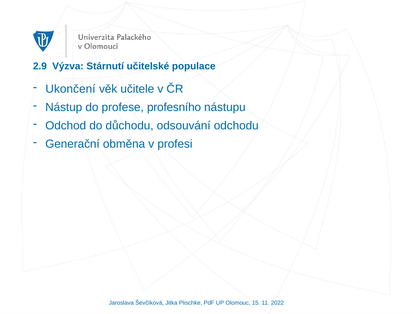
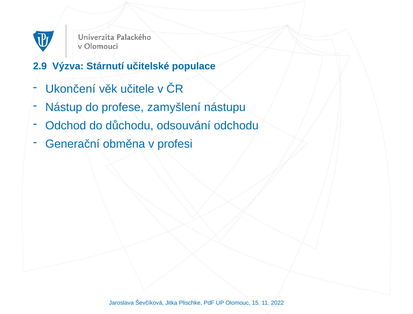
profesního: profesního -> zamyšlení (174, 107)
